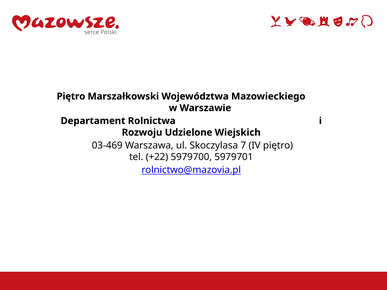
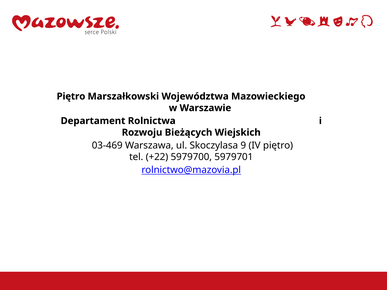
Udzielone: Udzielone -> Bieżących (189, 133)
7: 7 -> 9 (243, 145)
